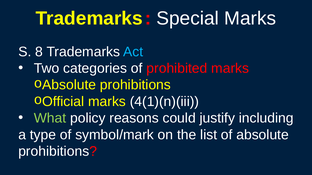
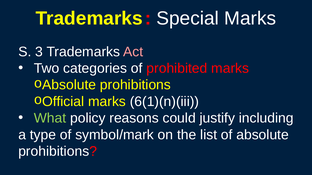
8: 8 -> 3 (39, 52)
Act colour: light blue -> pink (133, 52)
4(1)(n)(iii: 4(1)(n)(iii -> 6(1)(n)(iii (164, 102)
